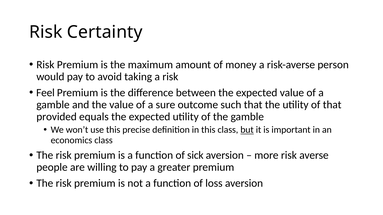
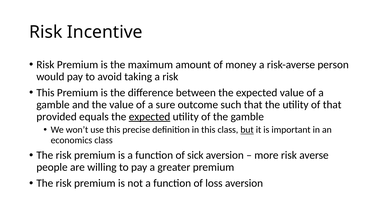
Certainty: Certainty -> Incentive (105, 32)
Feel: Feel -> This (45, 93)
expected underline: none -> present (150, 117)
